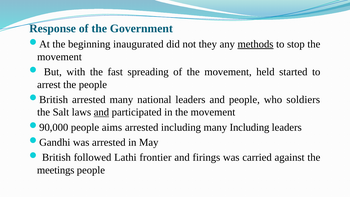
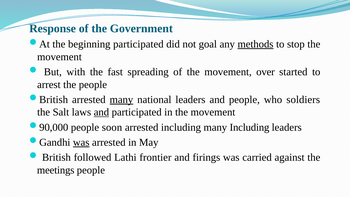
beginning inaugurated: inaugurated -> participated (138, 44)
they: they -> goal (208, 44)
held: held -> over (266, 72)
many underline: none -> present (121, 99)
aims: aims -> soon (112, 127)
was underline: none -> present (81, 142)
